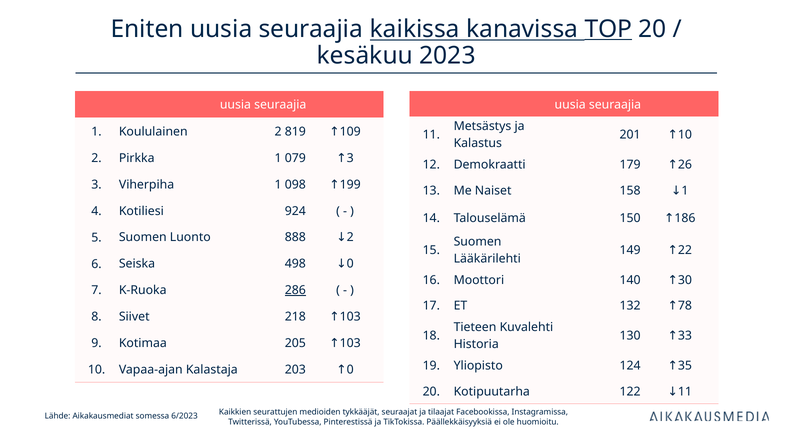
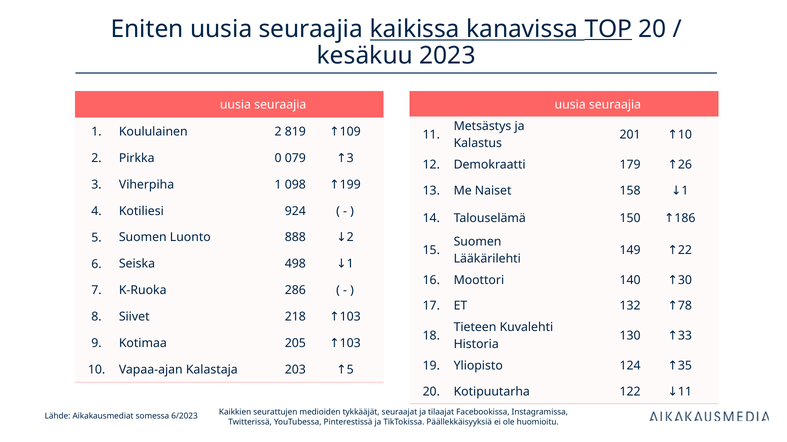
Pirkka 1: 1 -> 0 (278, 158)
0: 0 -> 1 (350, 264)
286 underline: present -> none (295, 291)
0: 0 -> 5 (350, 370)
